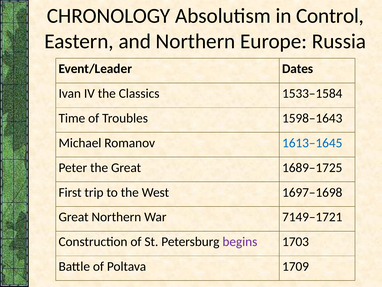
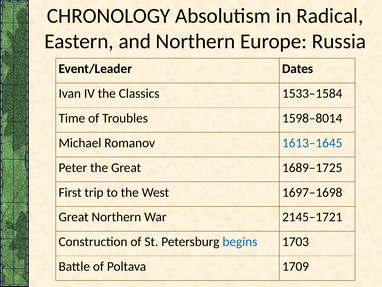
Control: Control -> Radical (330, 16)
1598–1643: 1598–1643 -> 1598–8014 (312, 118)
7149–1721: 7149–1721 -> 2145–1721 (312, 217)
begins colour: purple -> blue (240, 241)
